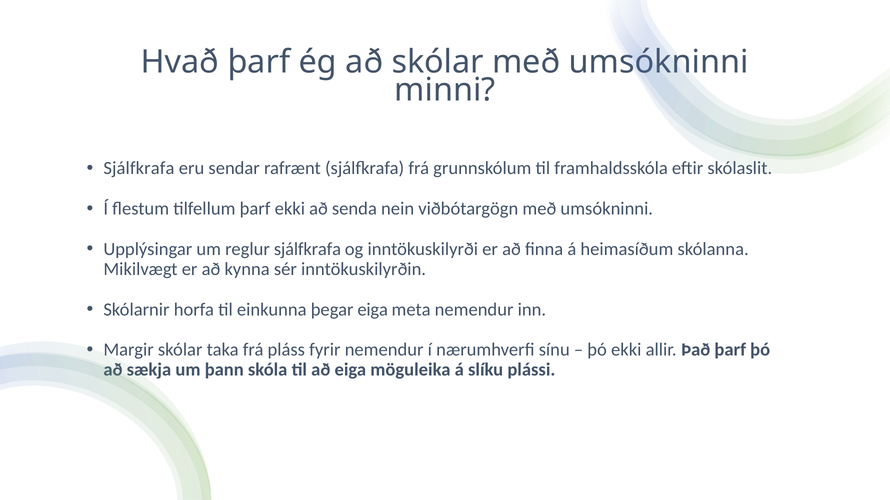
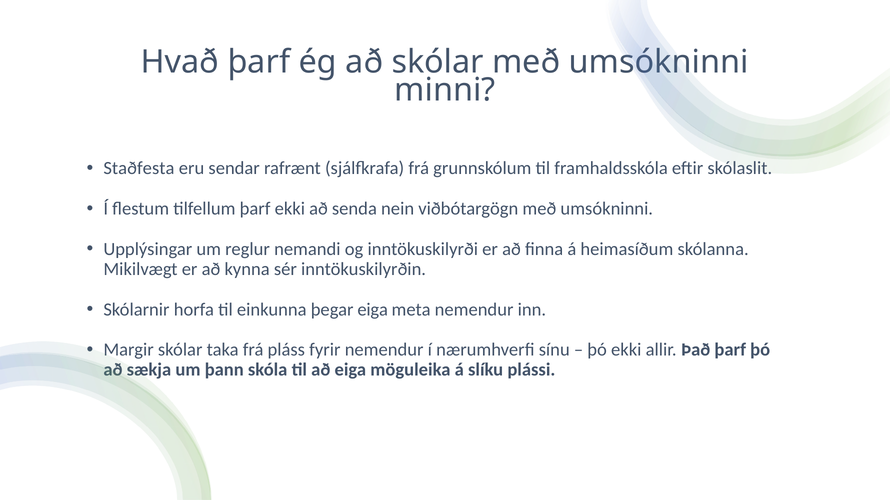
Sjálfkrafa: Sjálfkrafa -> Staðfesta (139, 169)
reglur sjálfkrafa: sjálfkrafa -> nemandi (307, 249)
